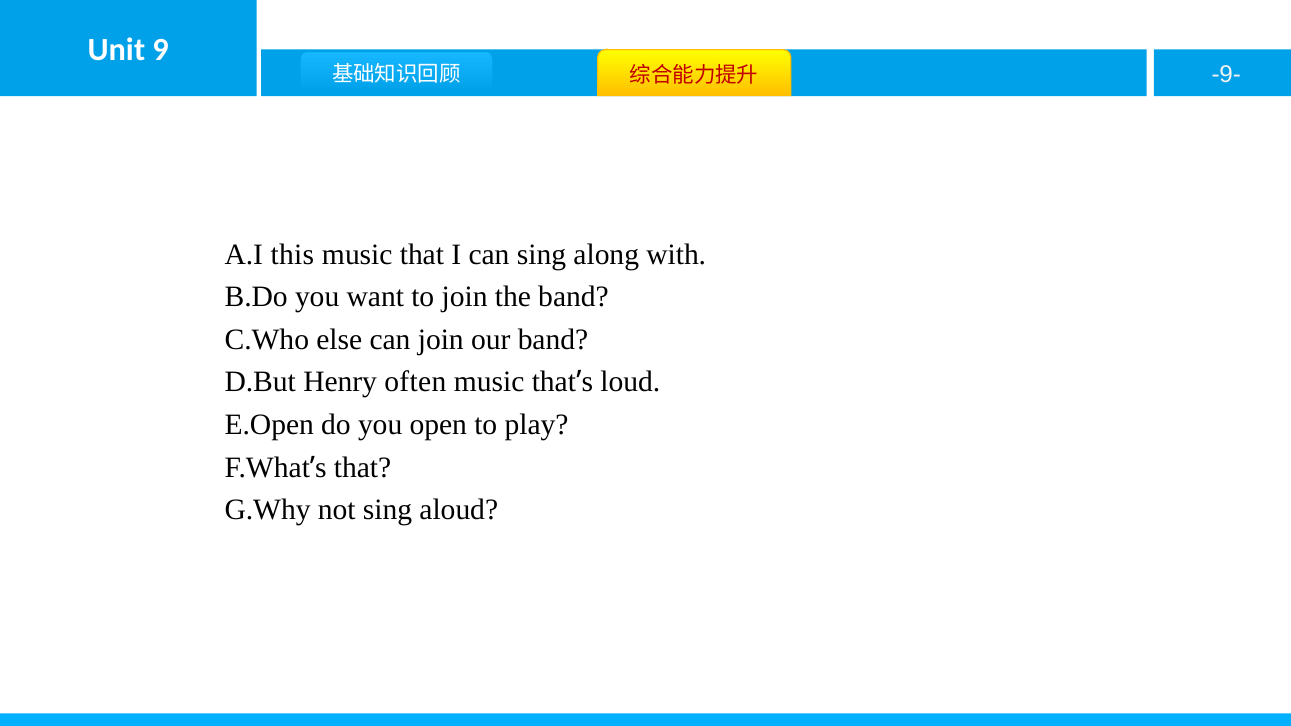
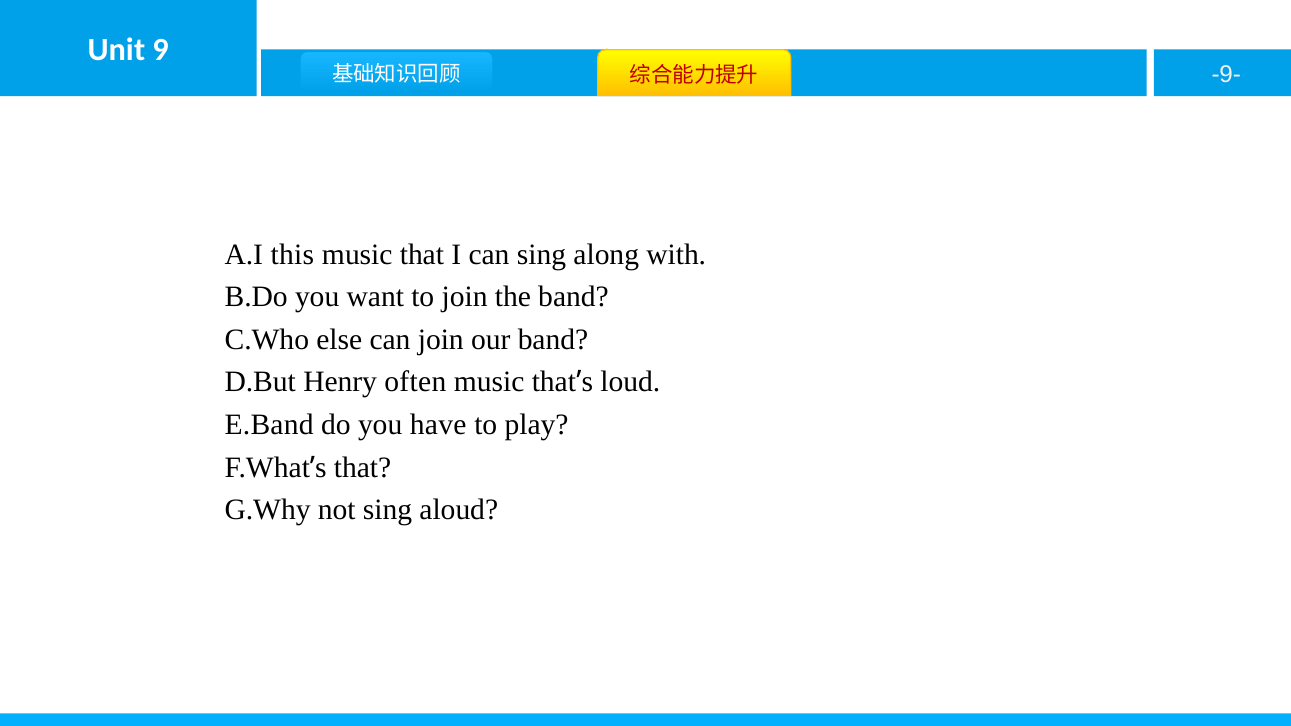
E.Open: E.Open -> E.Band (269, 425)
open: open -> have (438, 425)
